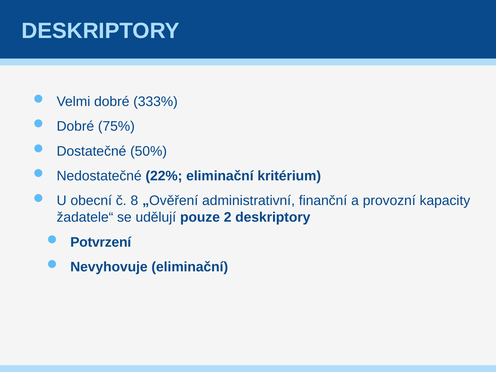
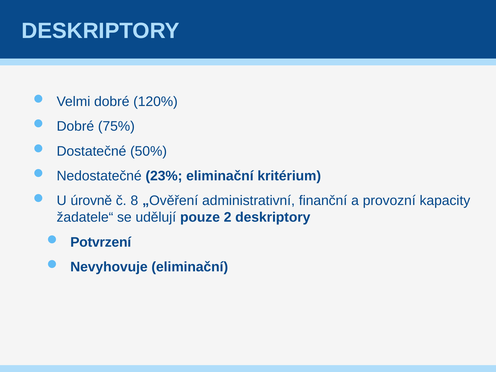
333%: 333% -> 120% (155, 101)
22%: 22% -> 23% (164, 176)
obecní: obecní -> úrovně (91, 201)
